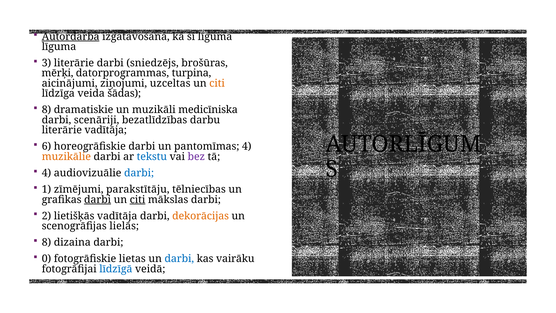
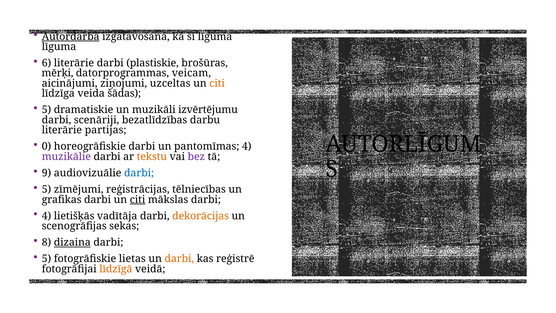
3: 3 -> 6 (46, 63)
sniedzējs: sniedzējs -> plastiskie (153, 63)
turpina: turpina -> veicam (191, 73)
8: 8 -> 5 (46, 110)
medicīniska: medicīniska -> izvērtējumu (208, 110)
literārie vadītāja: vadītāja -> partijas (106, 130)
6: 6 -> 0 (46, 146)
muzikālie colour: orange -> purple (66, 157)
tekstu colour: blue -> orange (152, 157)
4: 4 -> 9 (46, 173)
1: 1 -> 5 (46, 189)
parakstītāju: parakstītāju -> reģistrācijas (138, 189)
darbi underline: present -> none (98, 199)
2: 2 -> 4 (46, 216)
lielās: lielās -> sekas (124, 226)
dizaina underline: none -> present (72, 242)
0: 0 -> 5 (46, 259)
darbi colour: blue -> orange (179, 259)
vairāku: vairāku -> reģistrē (235, 259)
līdzīgā colour: blue -> orange (116, 269)
